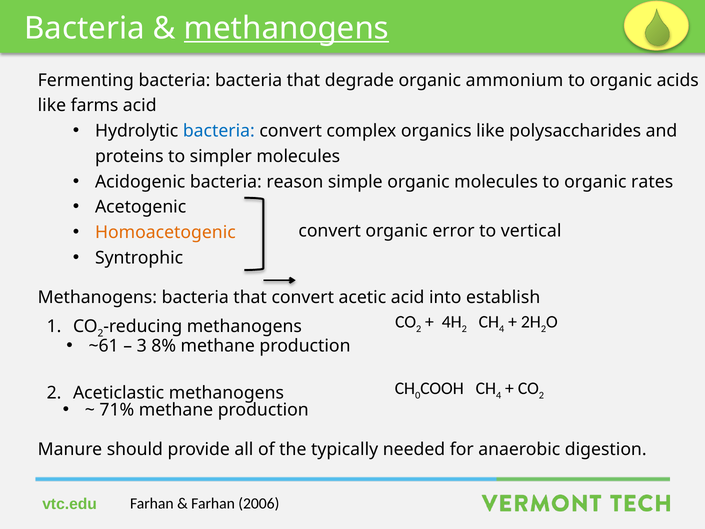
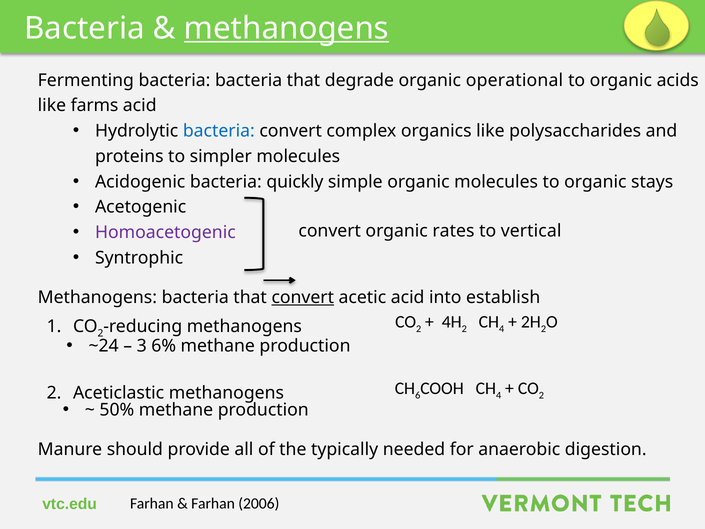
ammonium: ammonium -> operational (514, 80)
reason: reason -> quickly (295, 182)
rates: rates -> stays (652, 182)
Homoacetogenic colour: orange -> purple (165, 232)
error: error -> rates (453, 231)
convert underline: none -> present (303, 297)
~61: ~61 -> ~24 (104, 346)
8%: 8% -> 6% (164, 346)
0: 0 -> 6 (418, 395)
71%: 71% -> 50% (117, 410)
